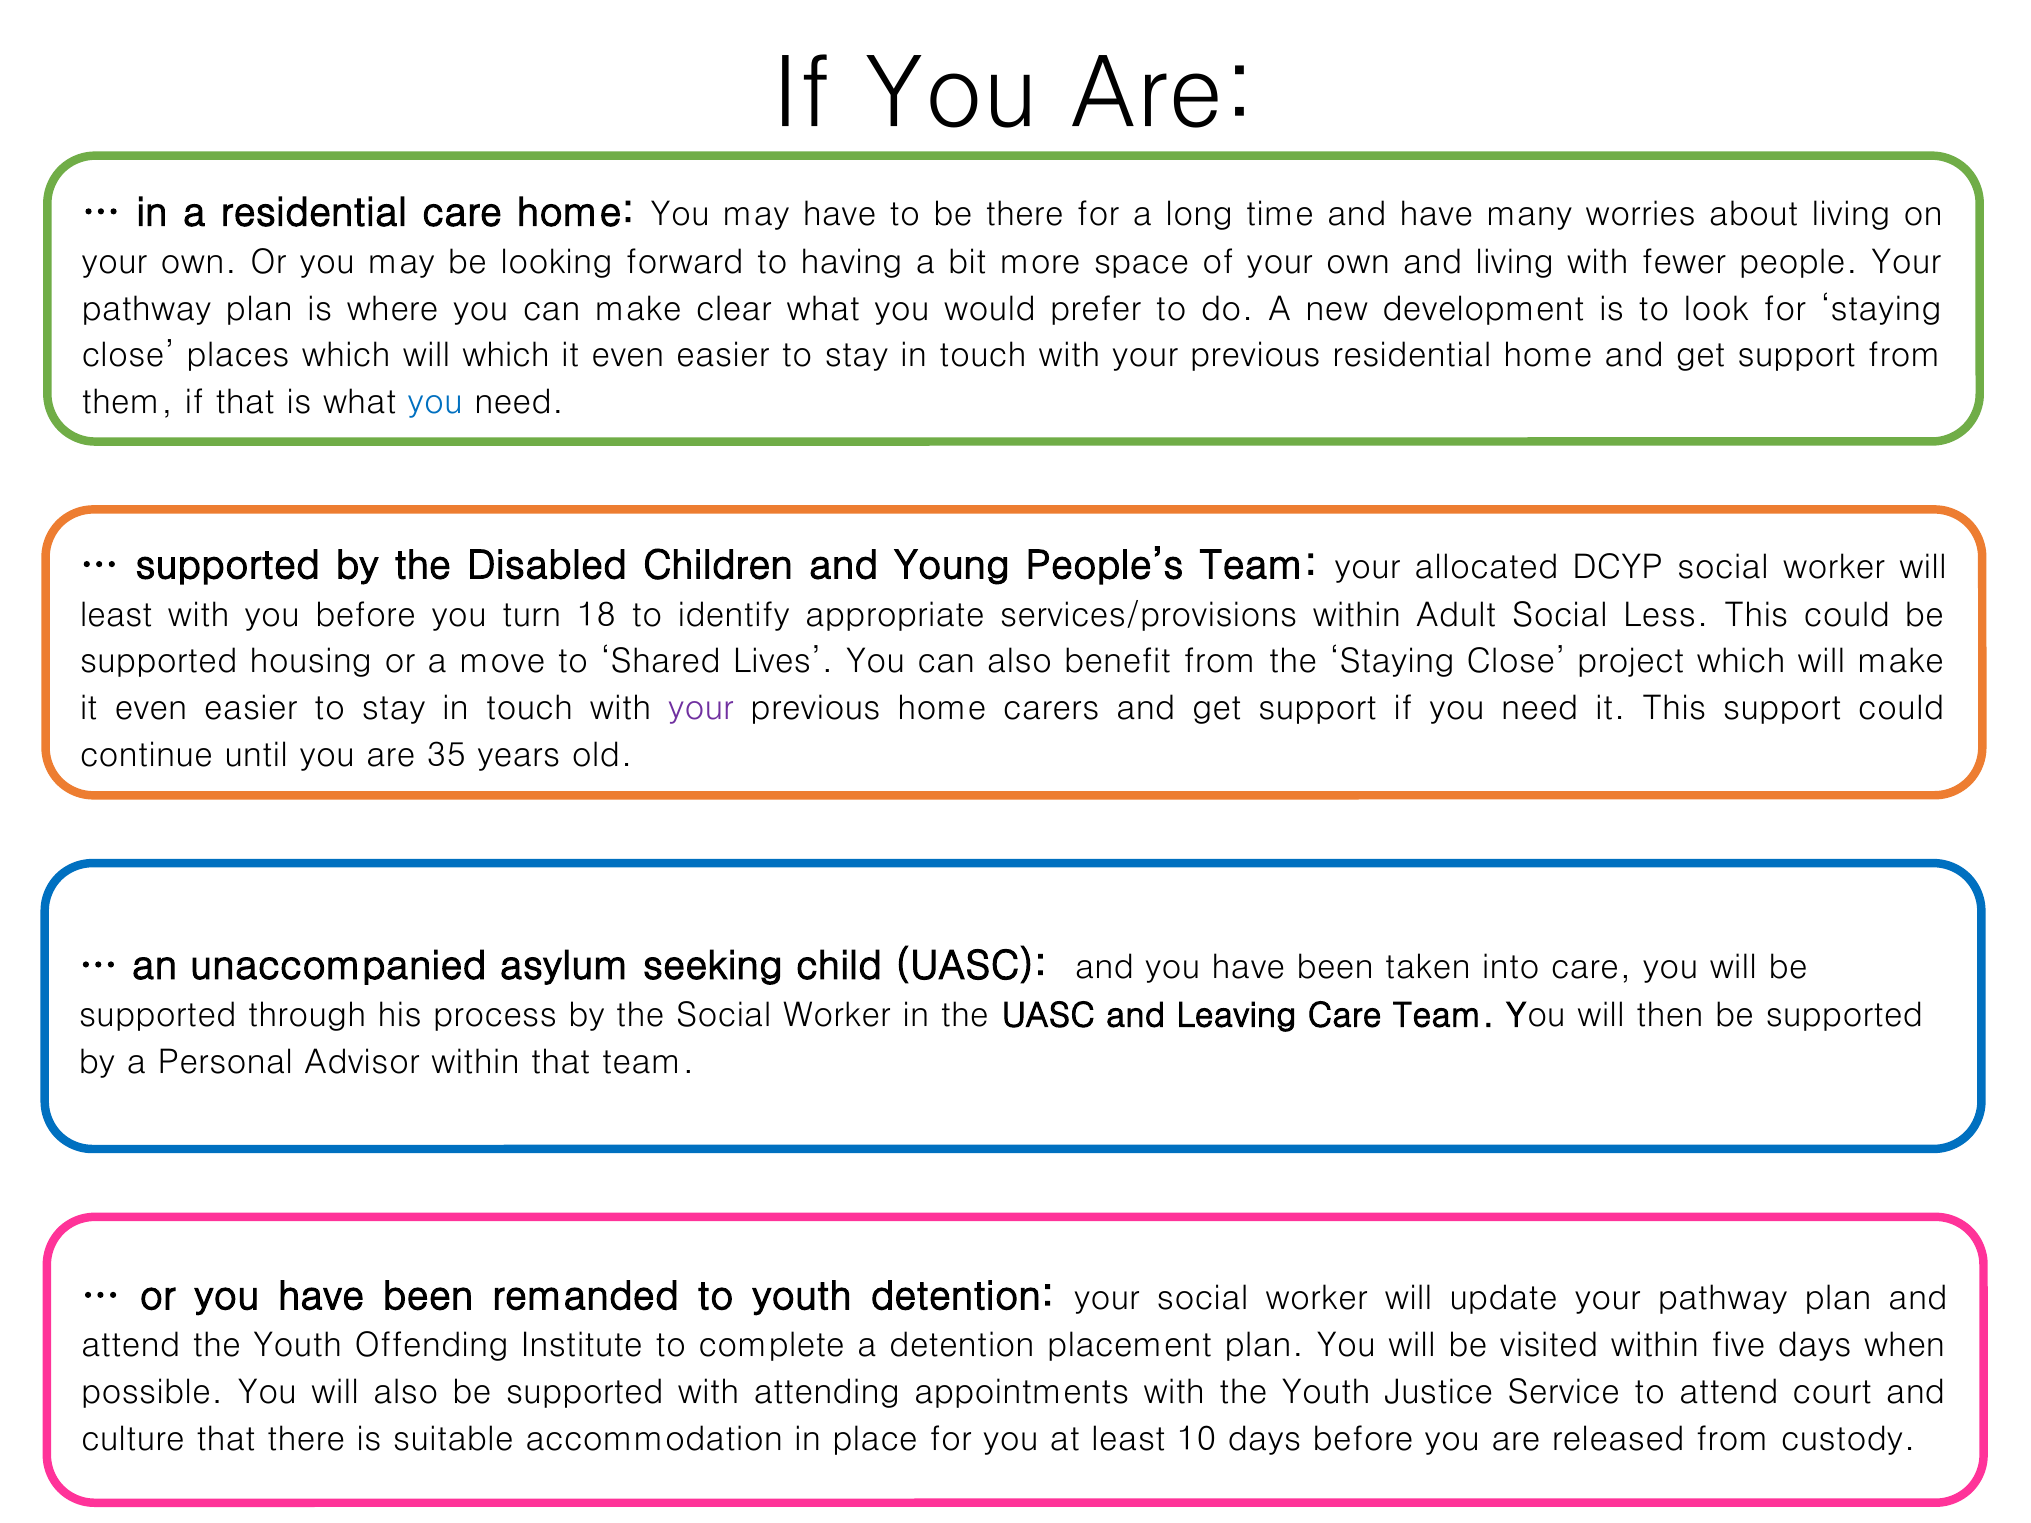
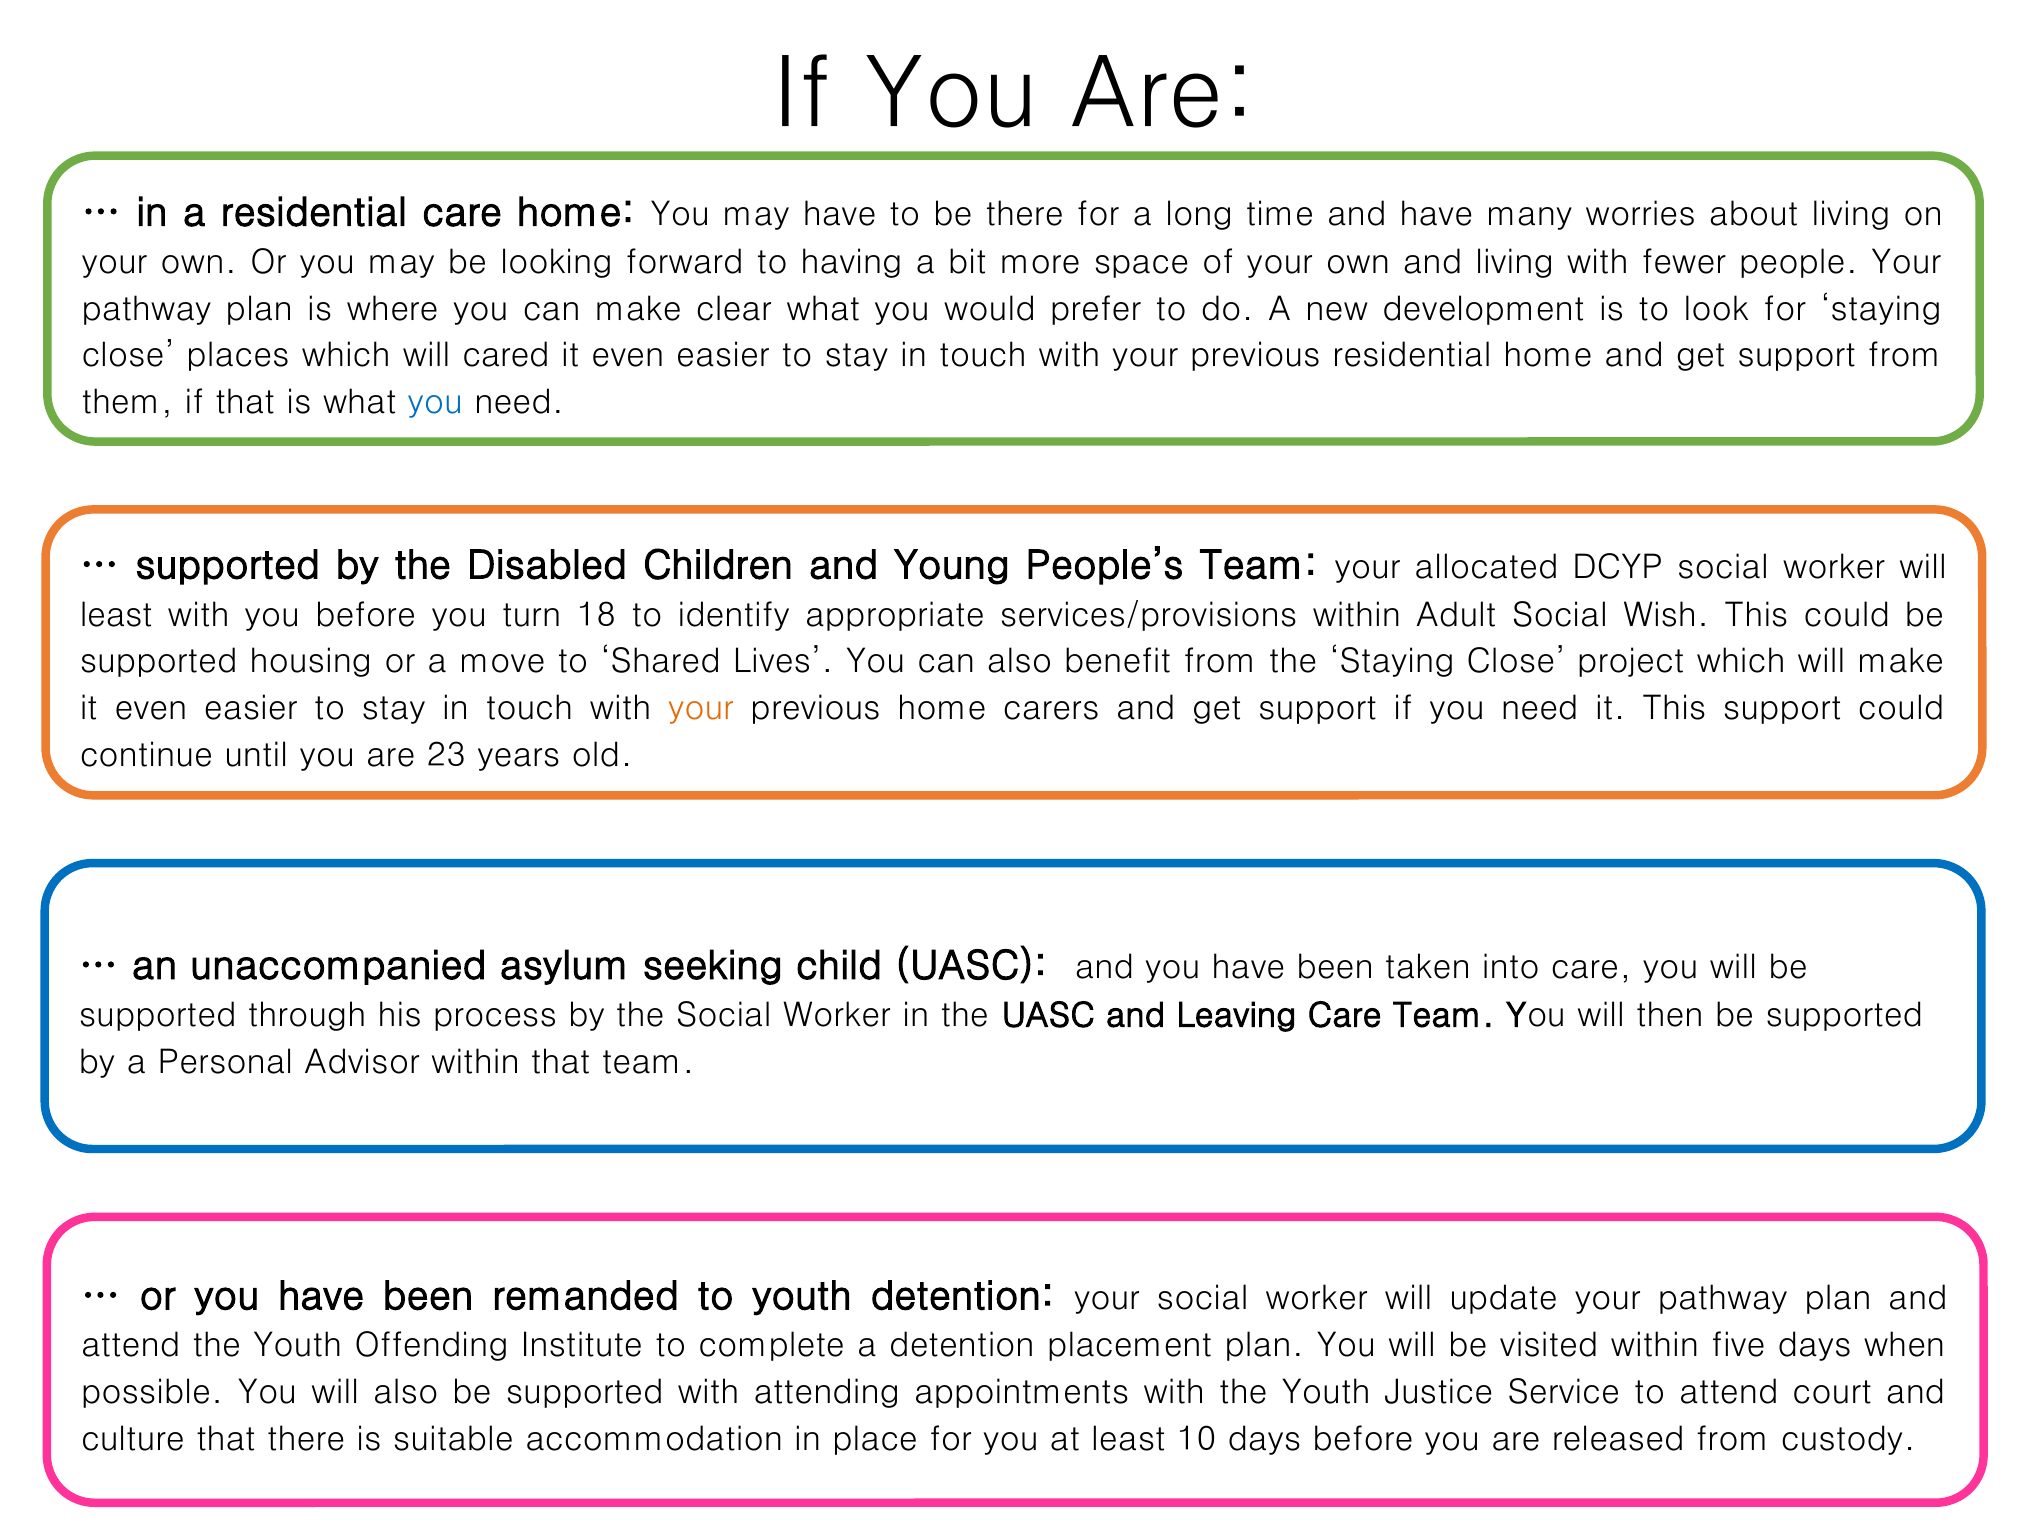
will which: which -> cared (506, 356)
Less: Less -> Wish (1666, 615)
your colour: purple -> orange (701, 708)
35: 35 -> 23 (446, 755)
